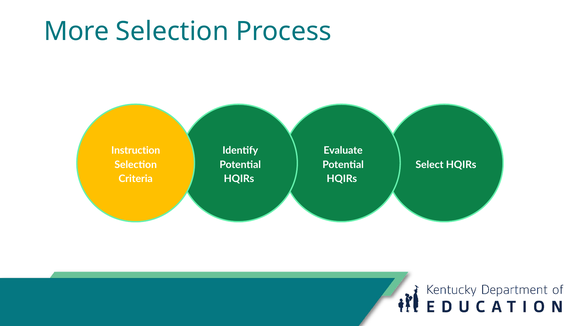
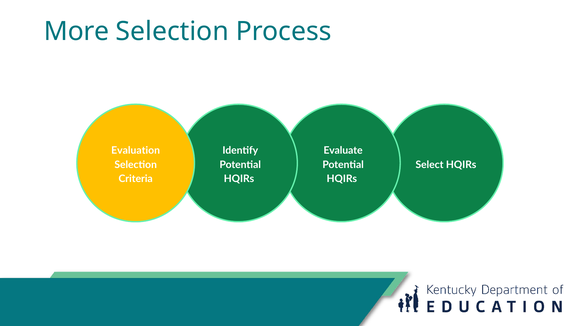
Instruction: Instruction -> Evaluation (136, 151)
